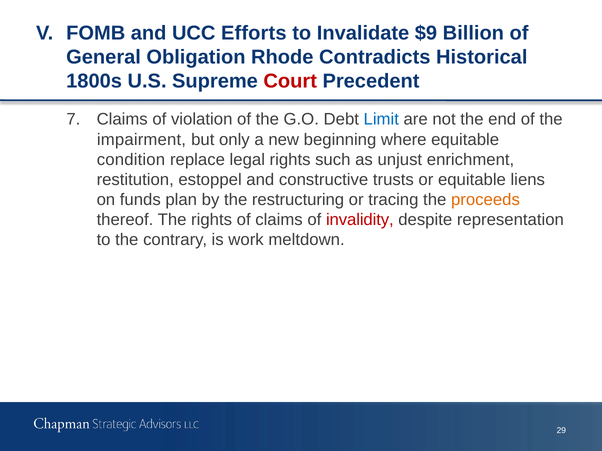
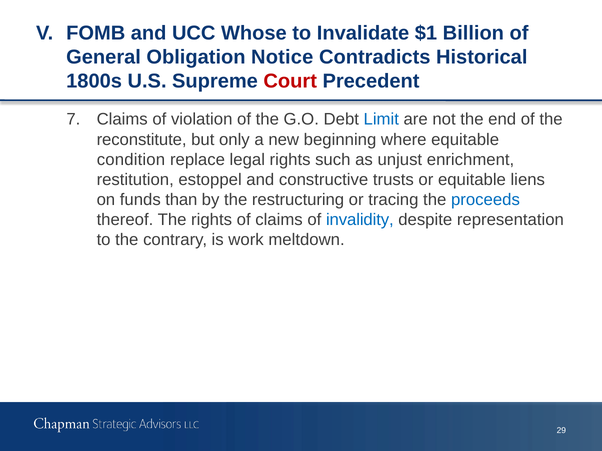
Efforts: Efforts -> Whose (254, 33)
$9: $9 -> $1 (426, 33)
Rhode: Rhode -> Notice (282, 57)
impairment: impairment -> reconstitute (142, 140)
plan: plan -> than (181, 200)
proceeds colour: orange -> blue (485, 200)
invalidity colour: red -> blue (360, 220)
